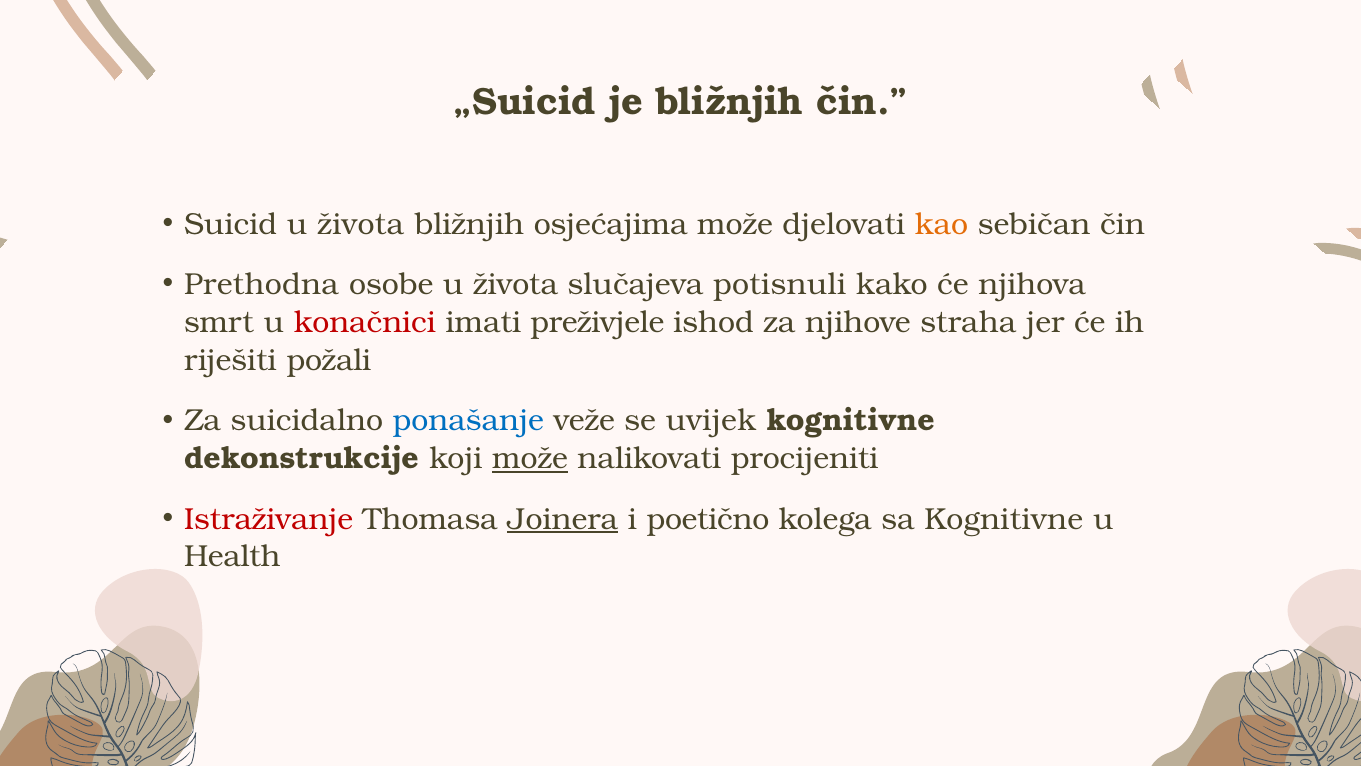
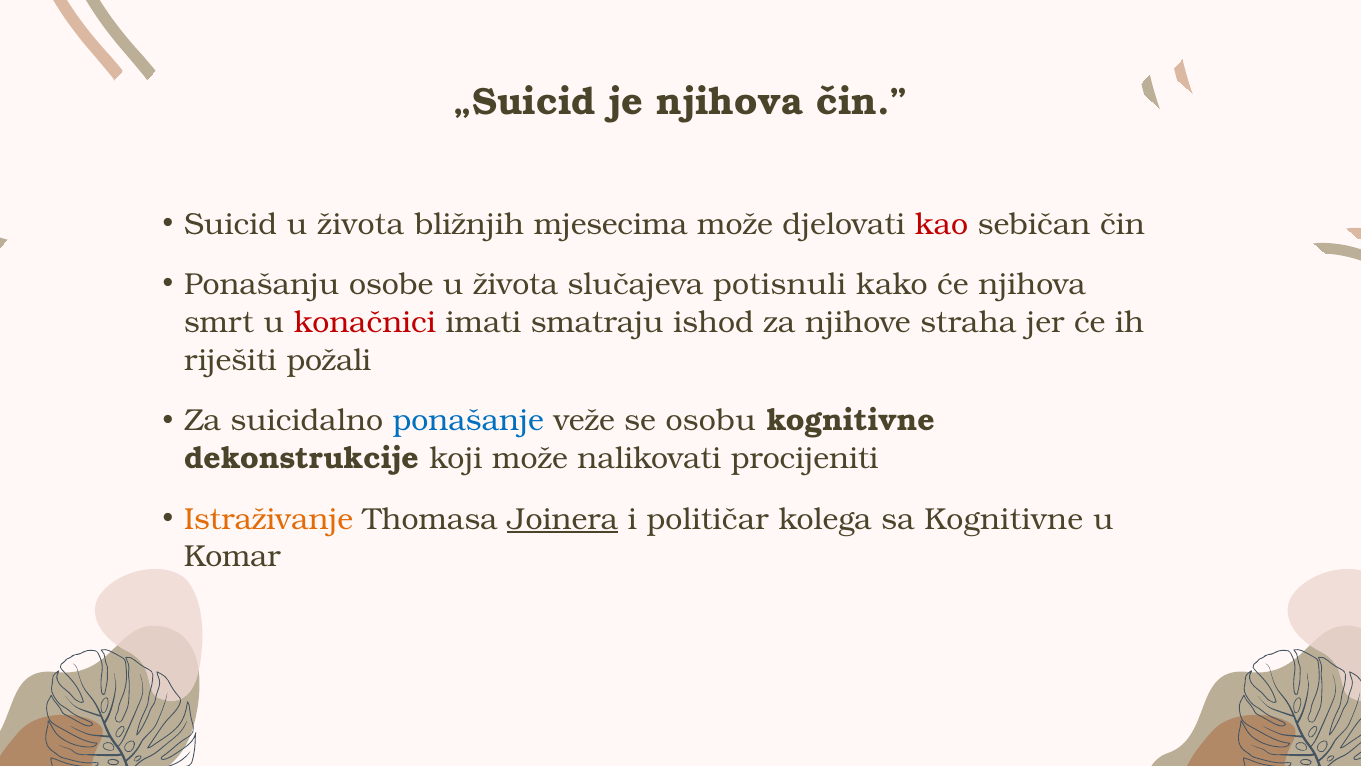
je bližnjih: bližnjih -> njihova (730, 102)
osjećajima: osjećajima -> mjesecima (611, 224)
kao colour: orange -> red (941, 224)
Prethodna: Prethodna -> Ponašanju (262, 284)
preživjele: preživjele -> smatraju (597, 322)
uvijek: uvijek -> osobu (711, 421)
može underline: present -> none (530, 458)
Istraživanje colour: red -> orange (269, 519)
poetično: poetično -> političar (708, 519)
Health: Health -> Komar (232, 557)
